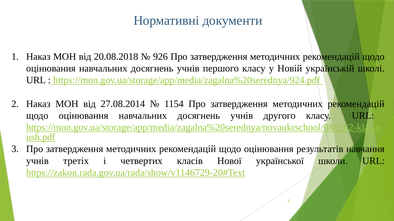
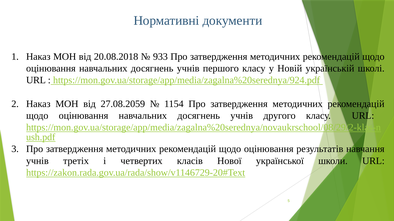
926: 926 -> 933 (160, 57)
27.08.2014: 27.08.2014 -> 27.08.2059 (123, 104)
